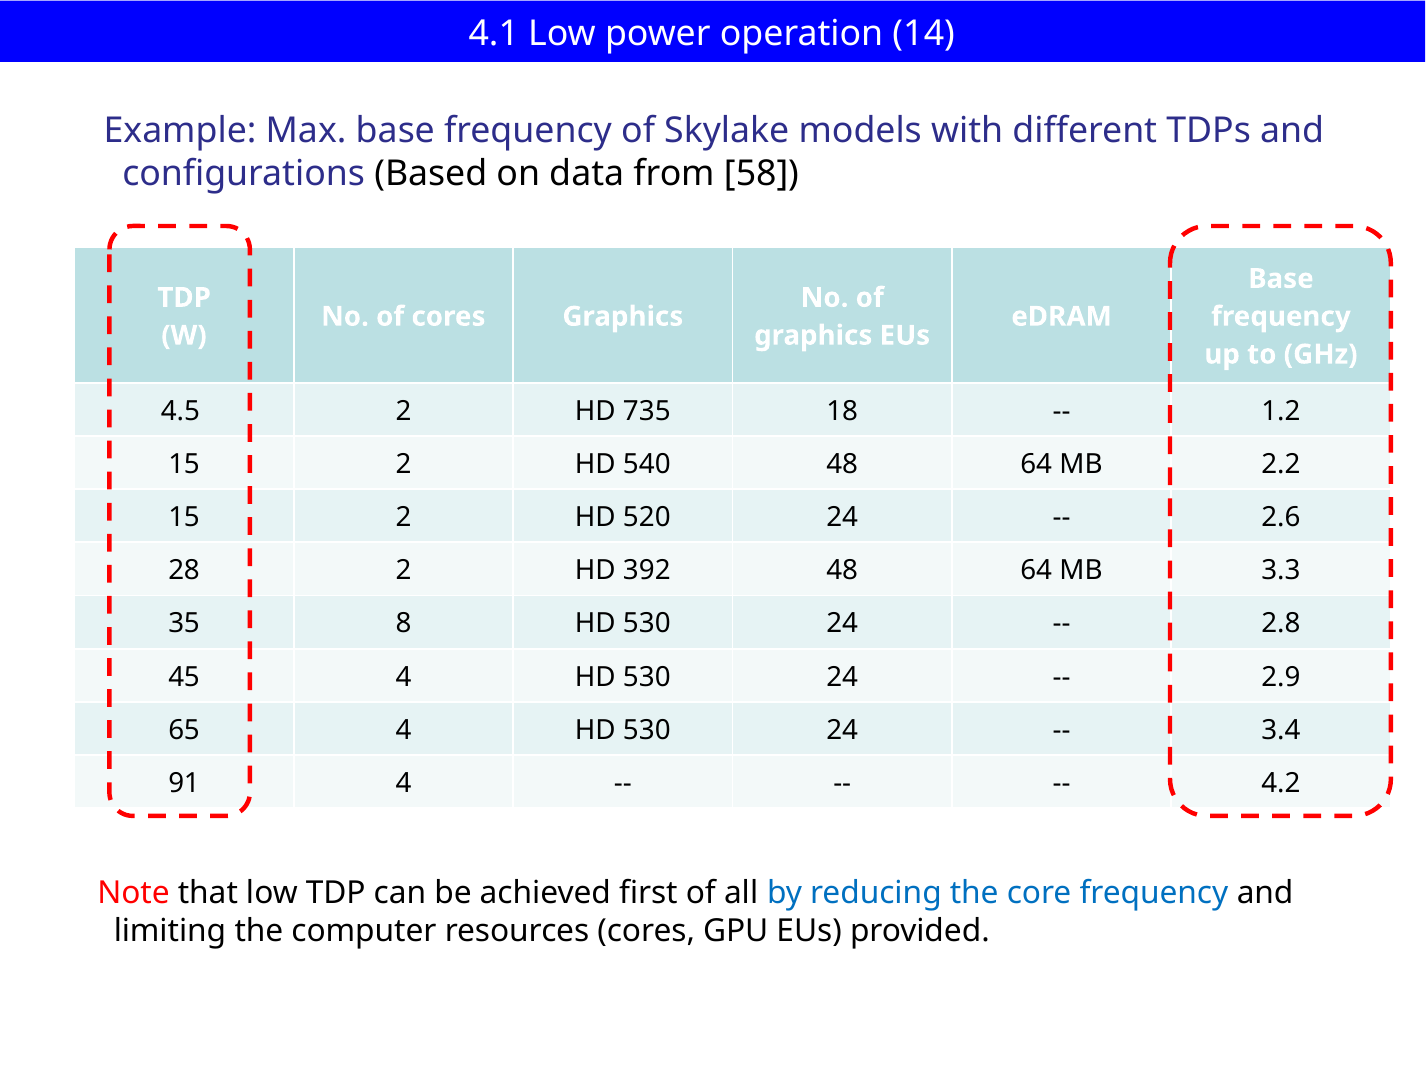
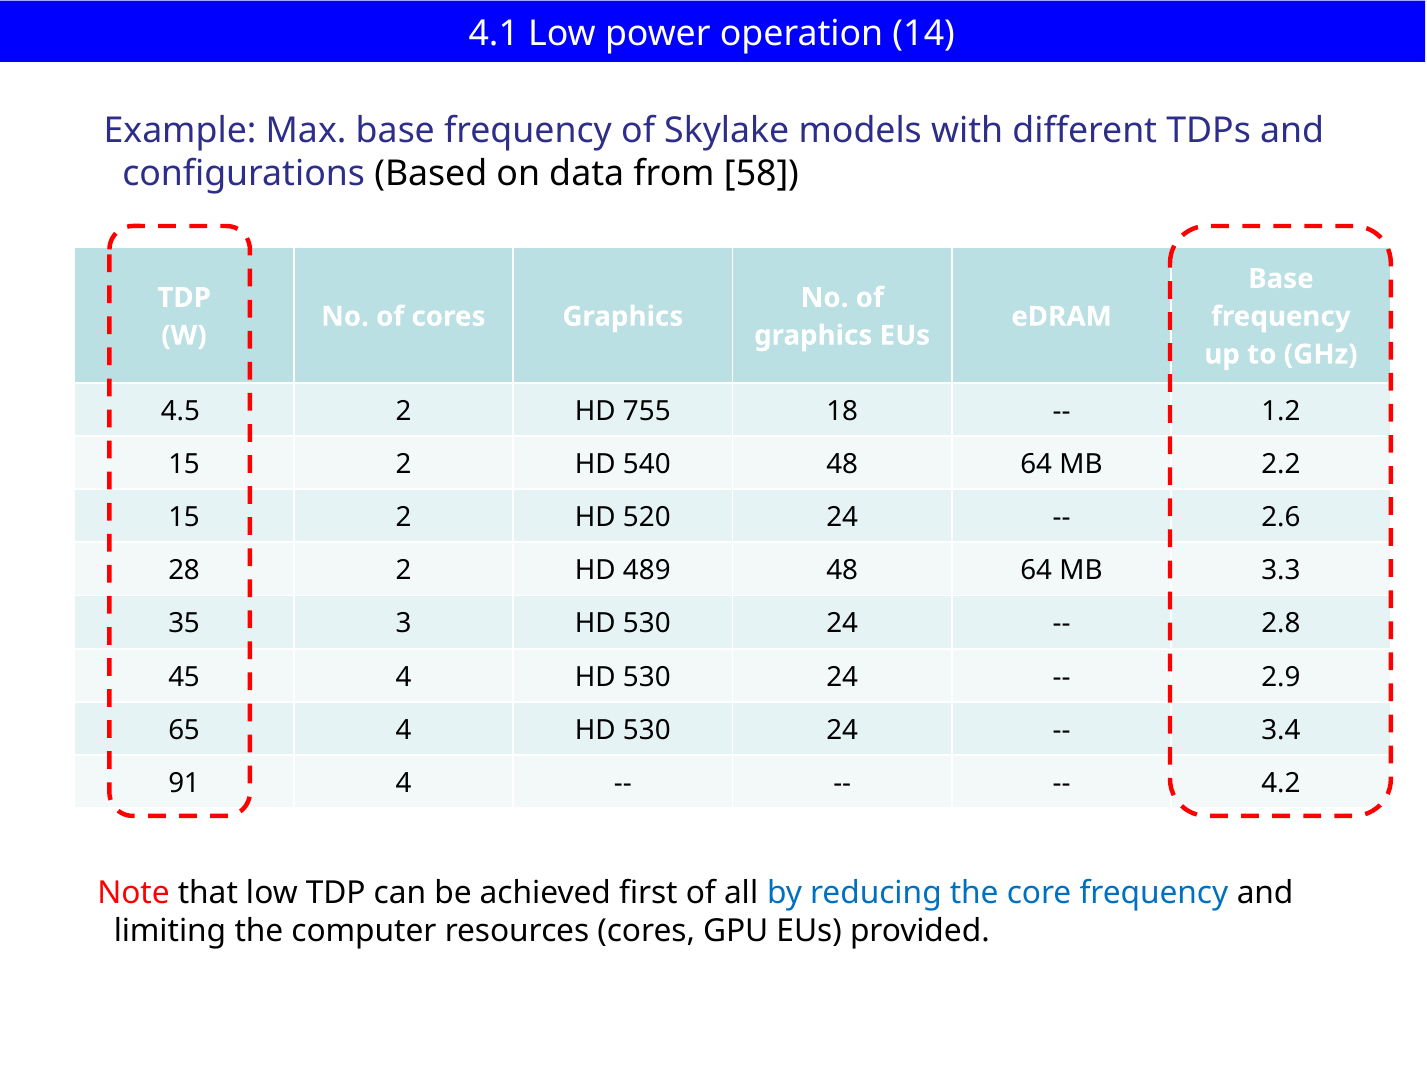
735: 735 -> 755 (647, 411)
392: 392 -> 489 (647, 571)
8: 8 -> 3 (404, 624)
